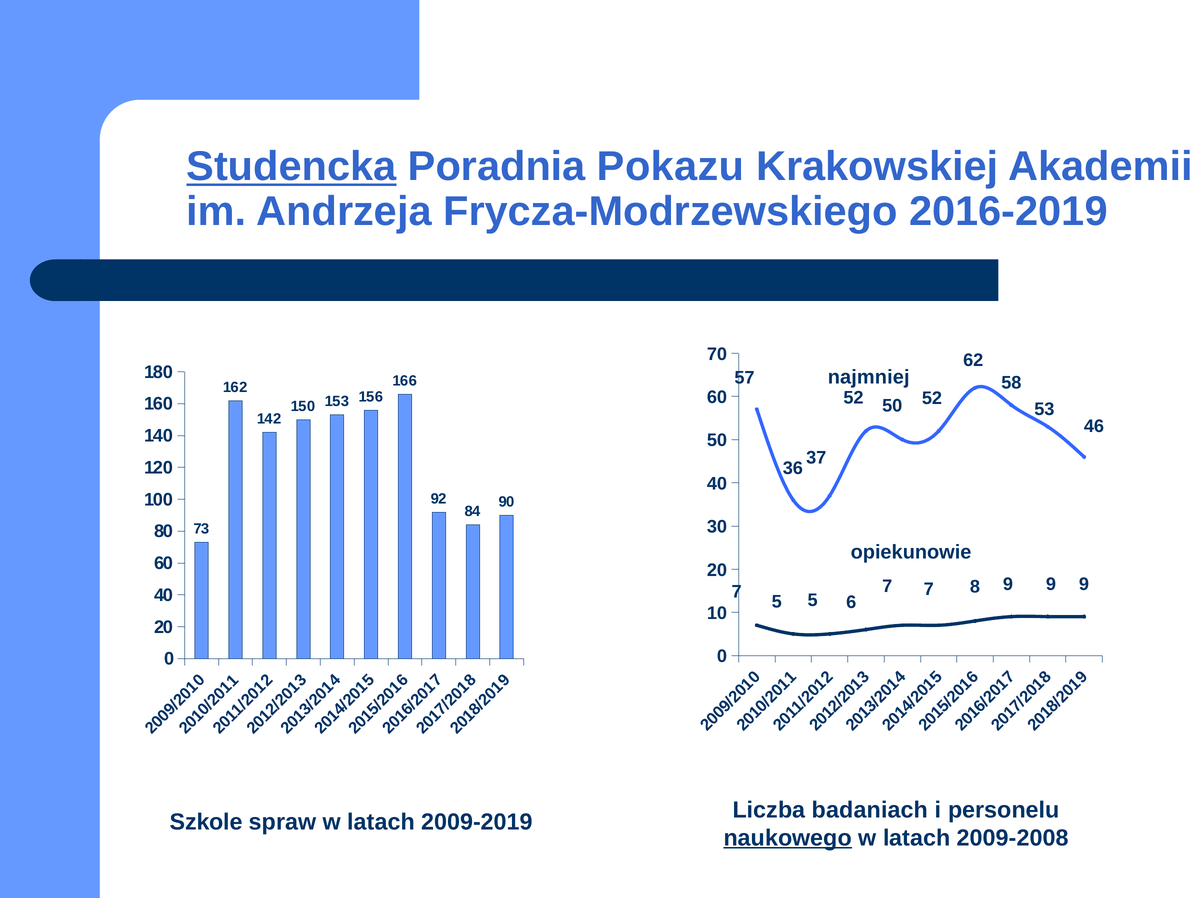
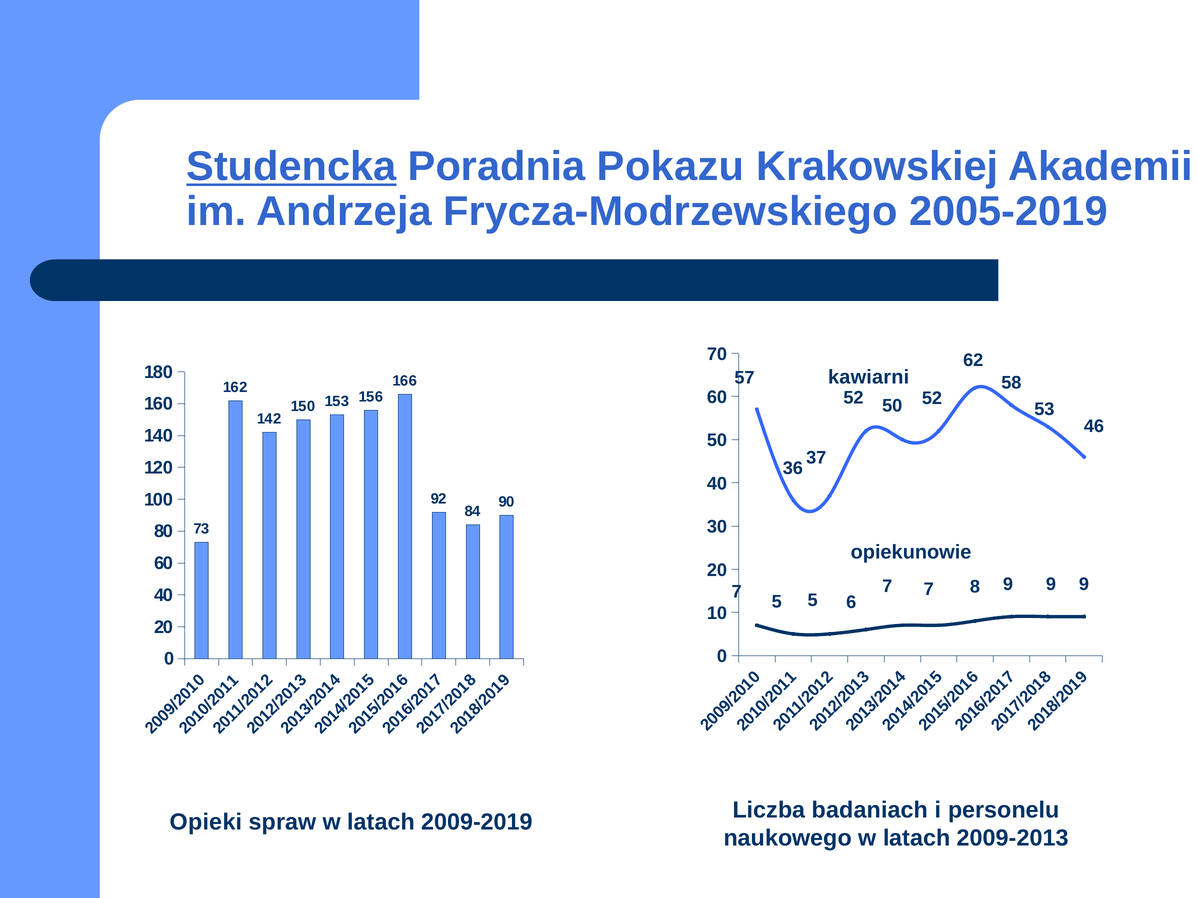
2016-2019: 2016-2019 -> 2005-2019 (1008, 212)
najmniej: najmniej -> kawiarni (869, 377)
Szkole: Szkole -> Opieki (206, 823)
naukowego underline: present -> none (788, 838)
2009-2008: 2009-2008 -> 2009-2013 (1013, 838)
